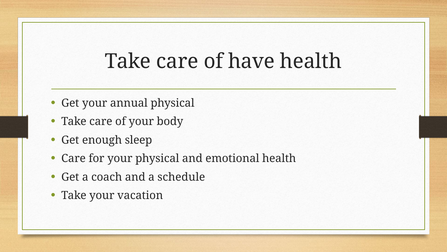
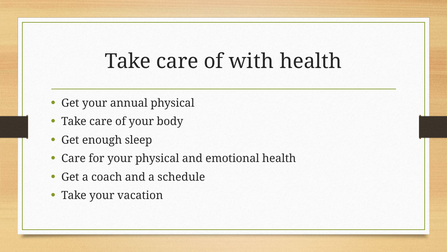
have: have -> with (251, 61)
